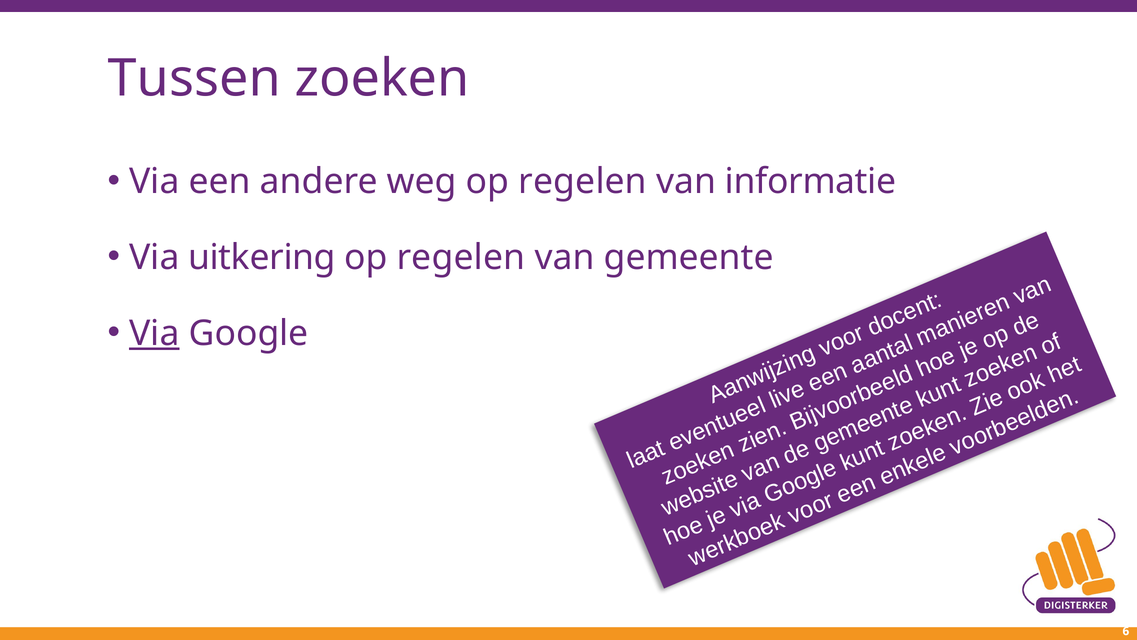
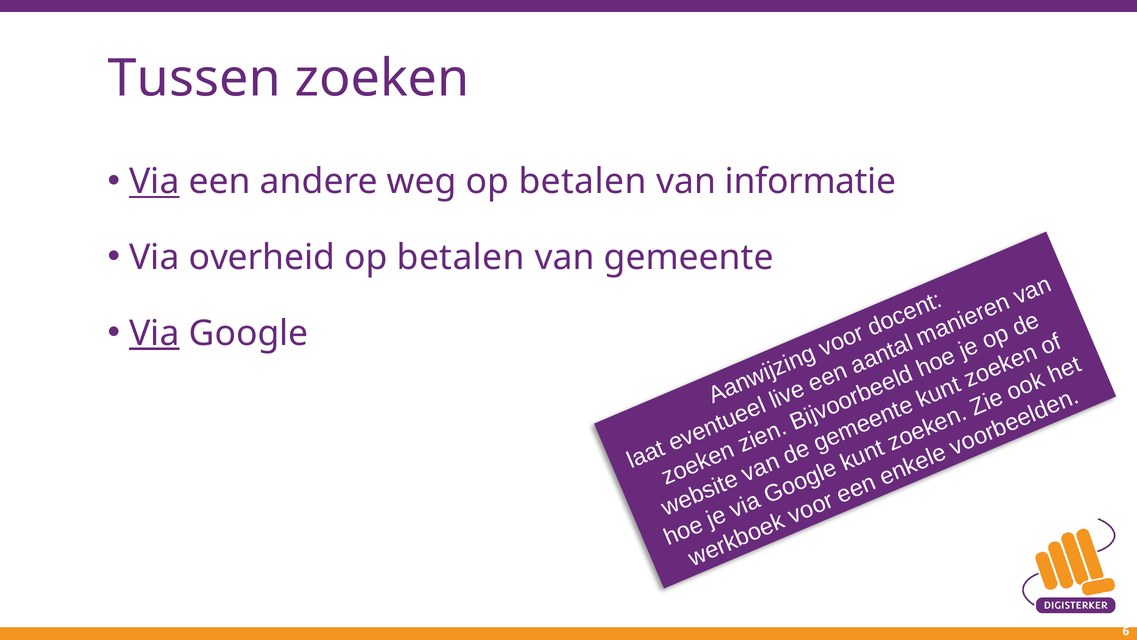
Via underline: none -> present (154, 182)
weg op regelen: regelen -> betalen (583, 182)
uitkering: uitkering -> overheid (262, 257)
regelen: regelen -> betalen (461, 257)
